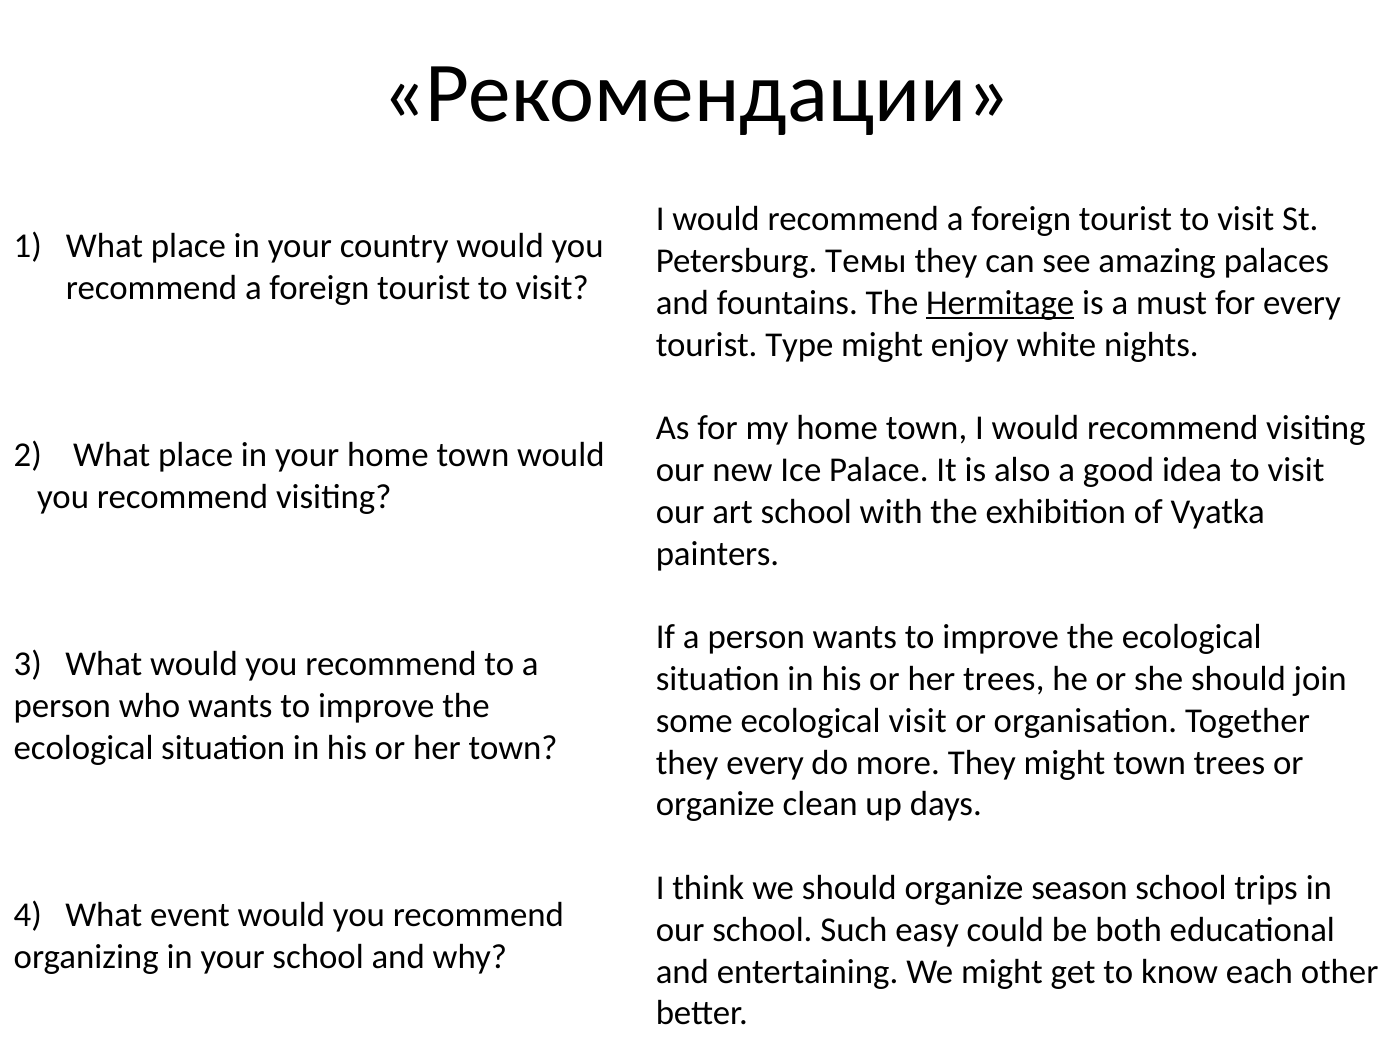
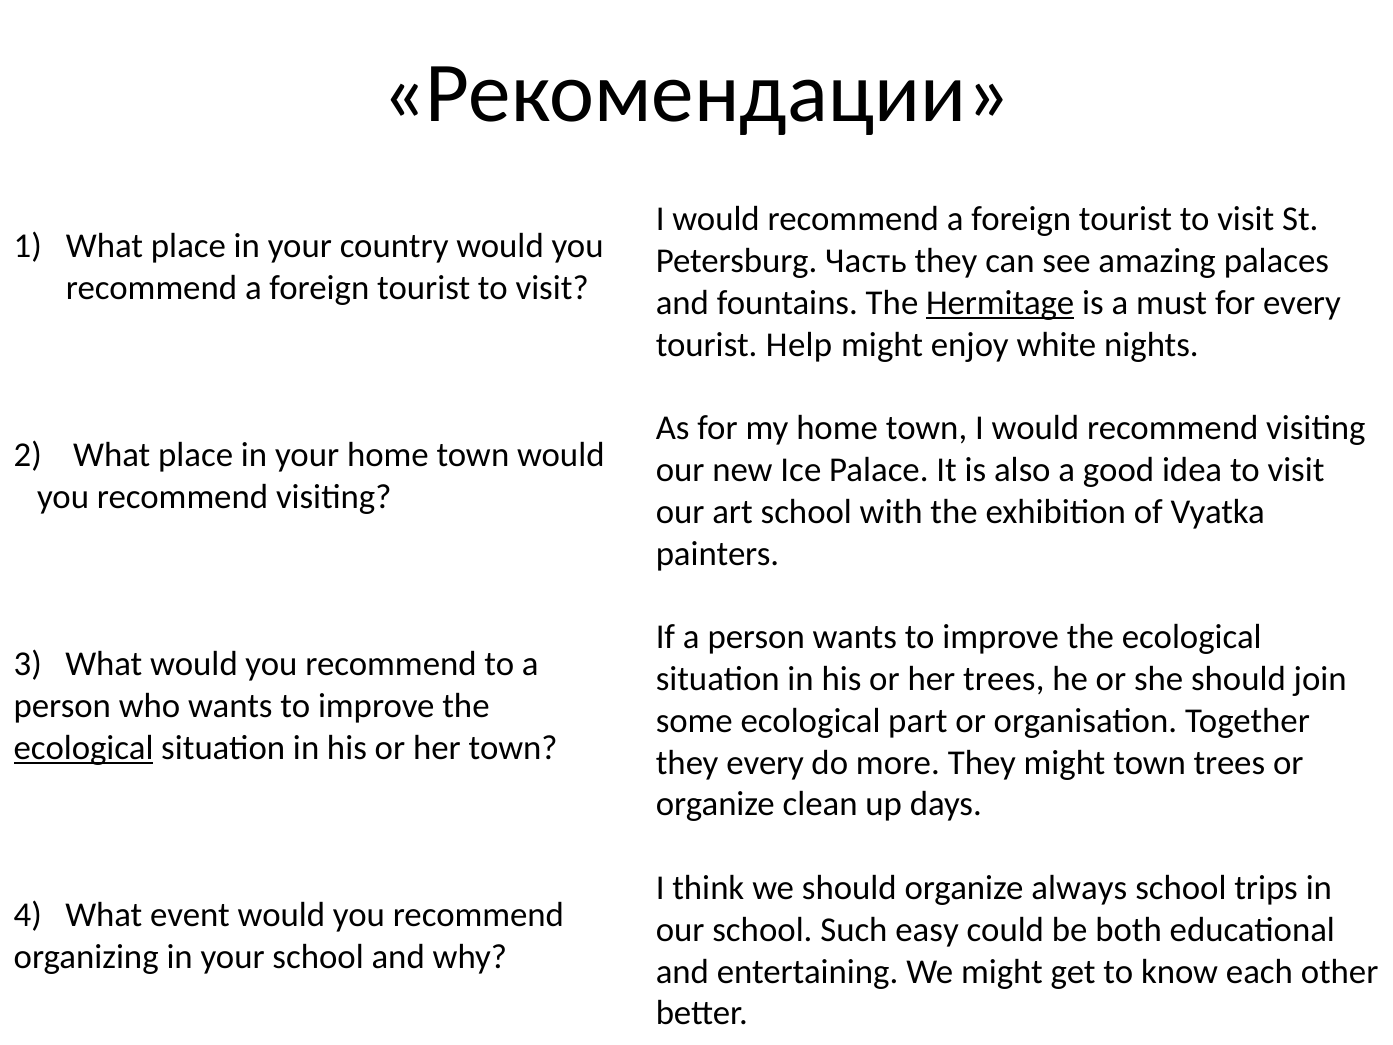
Темы: Темы -> Часть (866, 261)
Type: Type -> Help (799, 345)
ecological visit: visit -> part (918, 721)
ecological underline: none -> present (84, 748)
season: season -> always (1079, 888)
